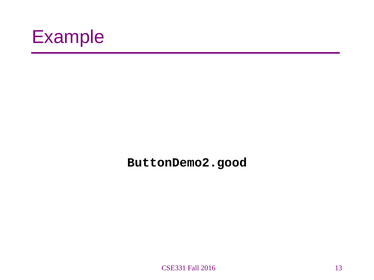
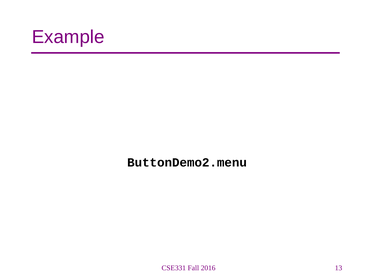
ButtonDemo2.good: ButtonDemo2.good -> ButtonDemo2.menu (187, 163)
